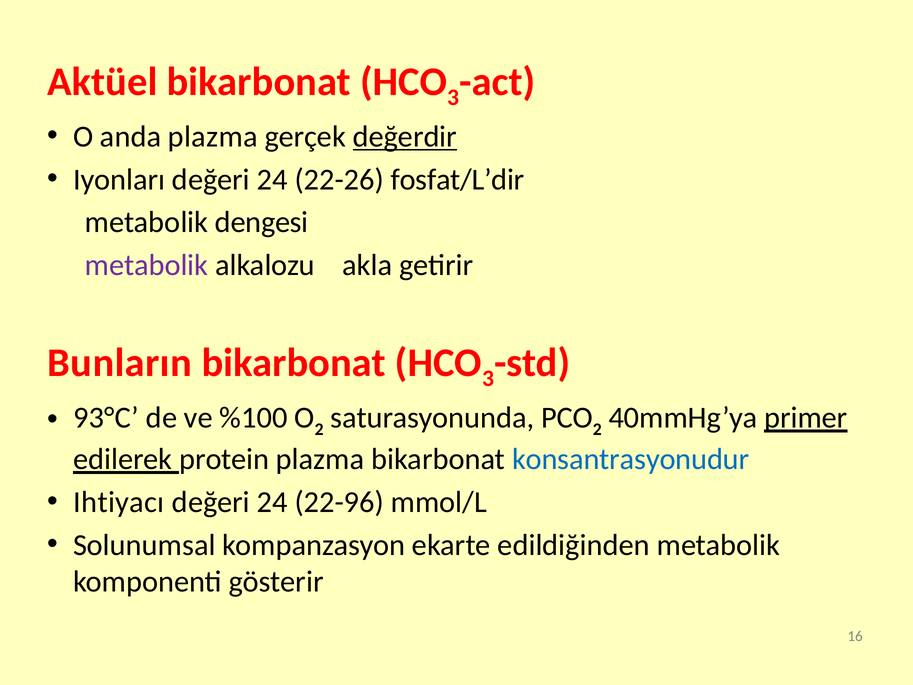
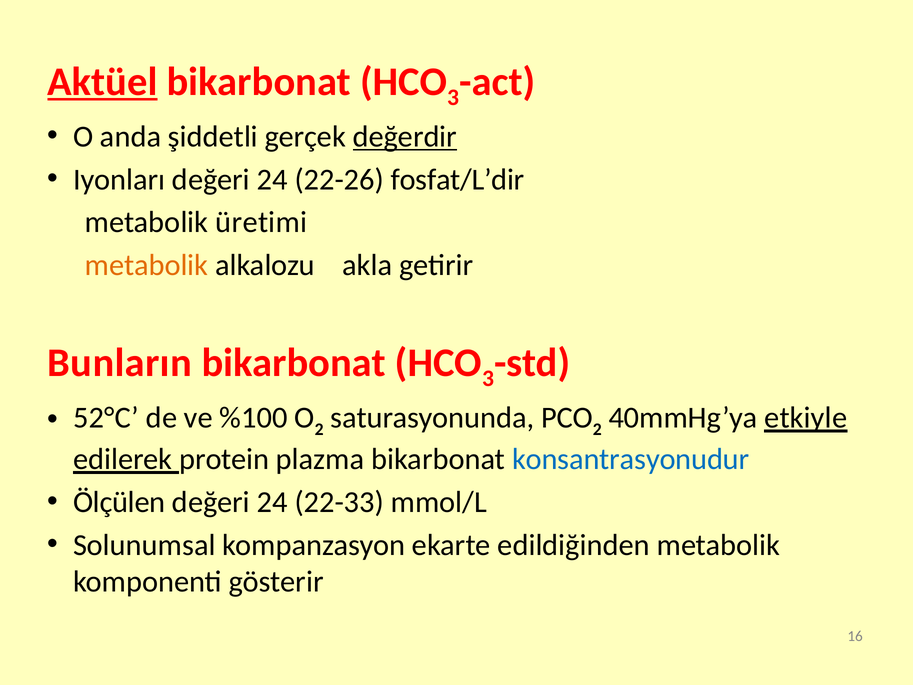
Aktüel underline: none -> present (102, 82)
anda plazma: plazma -> şiddetli (213, 137)
dengesi: dengesi -> üretimi (261, 222)
metabolik colour: purple -> orange (147, 265)
93°C: 93°C -> 52°C (106, 418)
primer: primer -> etkiyle (806, 418)
Ihtiyacı: Ihtiyacı -> Ölçülen (119, 502)
22-96: 22-96 -> 22-33 (339, 502)
